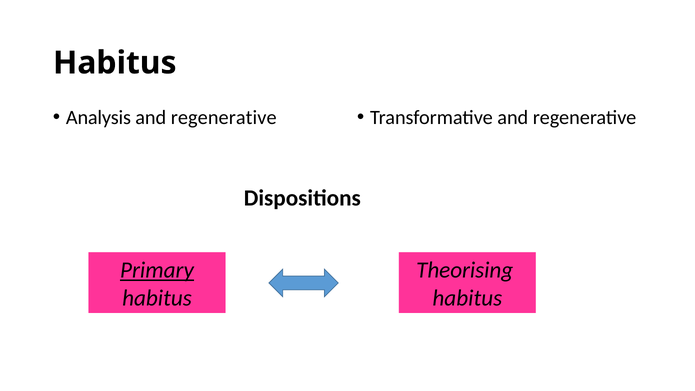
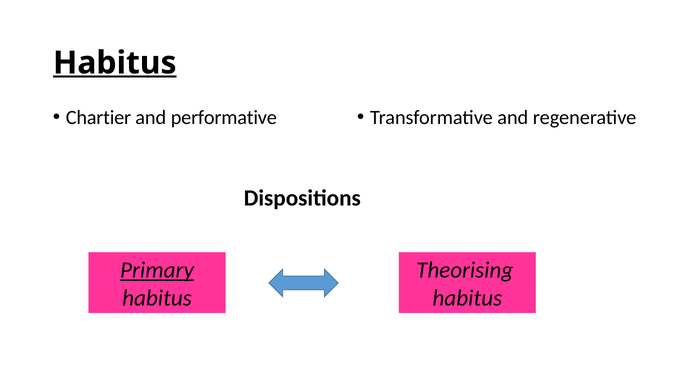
Habitus underline: none -> present (115, 63)
Analysis: Analysis -> Chartier (98, 118)
regenerative: regenerative -> performative (224, 118)
